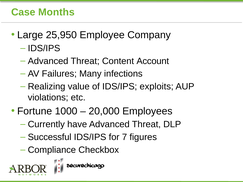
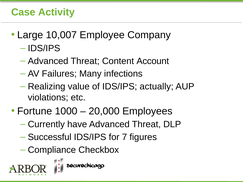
Months: Months -> Activity (56, 12)
25,950: 25,950 -> 10,007 (61, 35)
exploits: exploits -> actually (157, 87)
